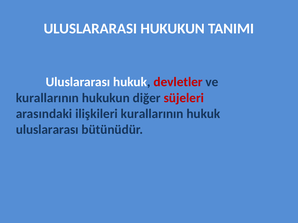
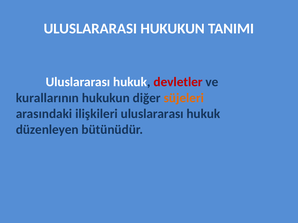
süjeleri colour: red -> orange (184, 98)
ilişkileri kurallarının: kurallarının -> uluslararası (152, 114)
uluslararası: uluslararası -> düzenleyen (47, 130)
